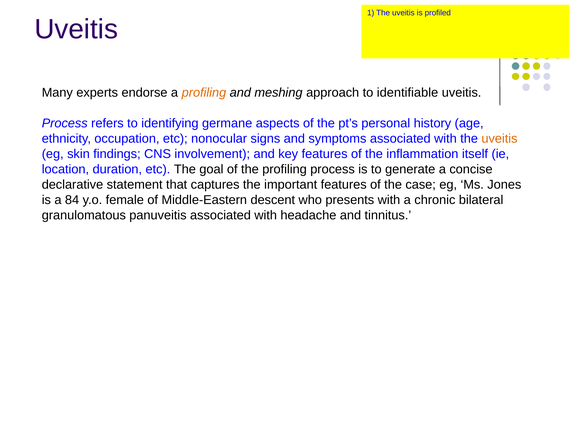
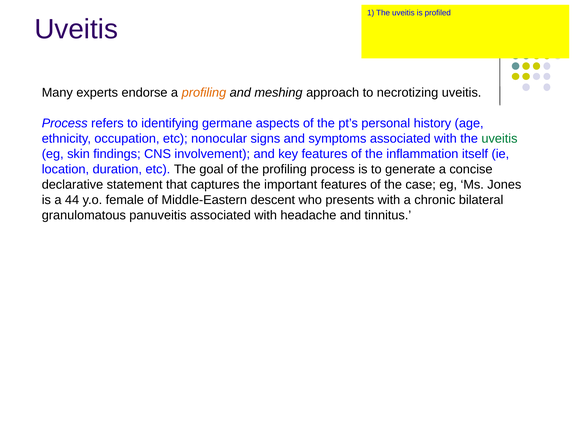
identifiable: identifiable -> necrotizing (408, 93)
uveitis colour: orange -> green (499, 139)
84: 84 -> 44 (72, 200)
